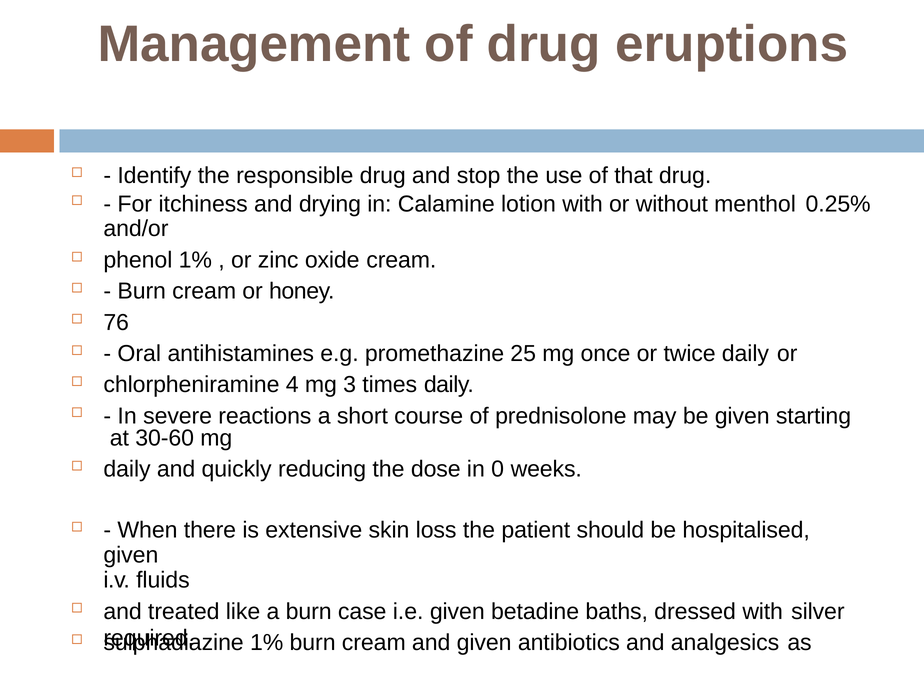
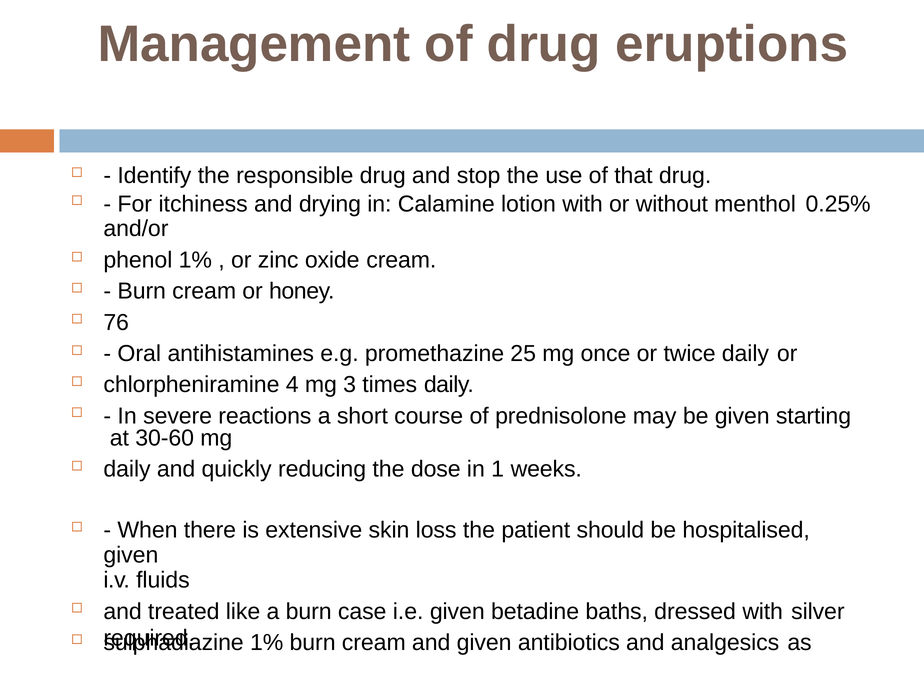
0: 0 -> 1 (498, 469)
